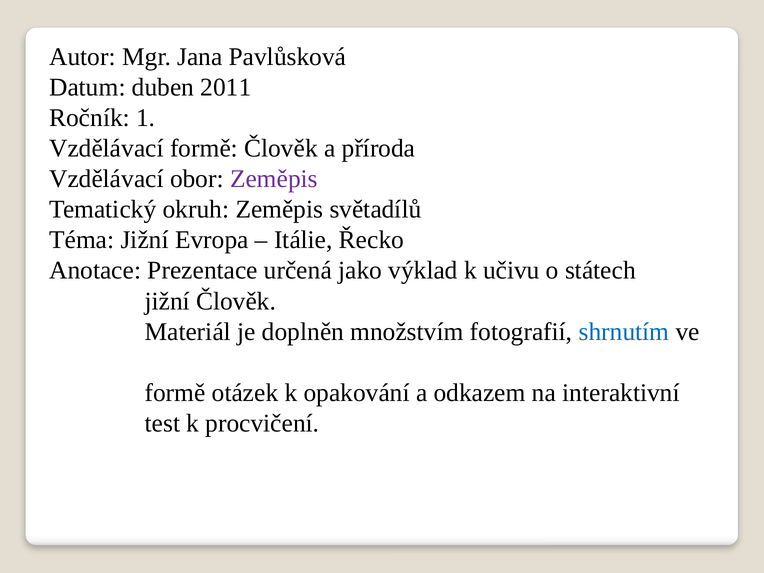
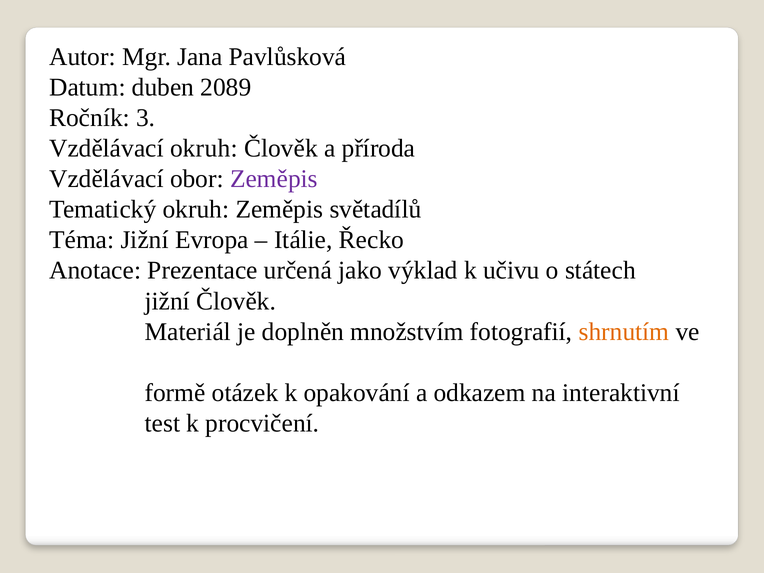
2011: 2011 -> 2089 (226, 87)
1: 1 -> 3 (146, 118)
Vzdělávací formě: formě -> okruh (204, 148)
shrnutím colour: blue -> orange (624, 332)
